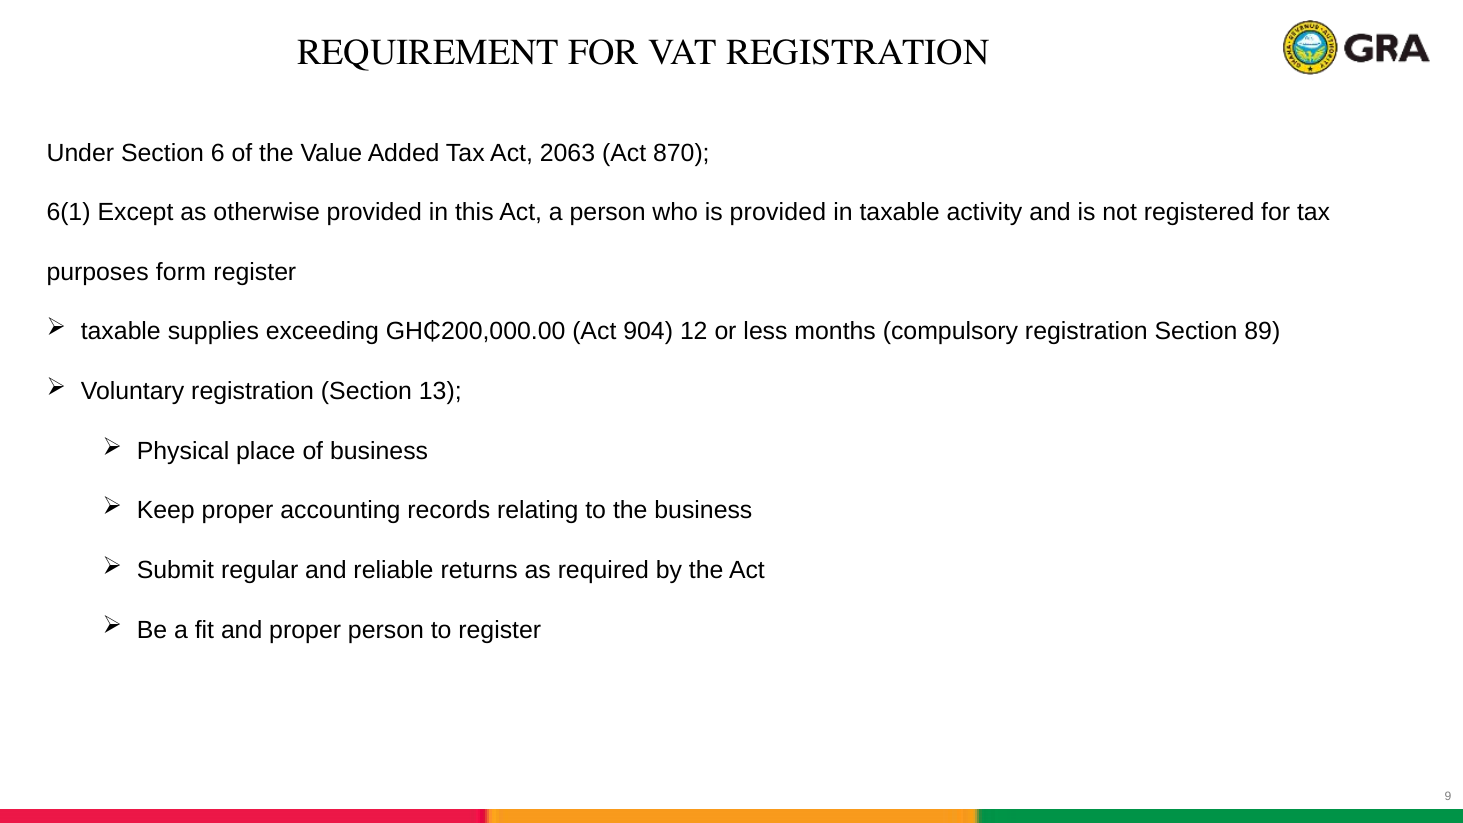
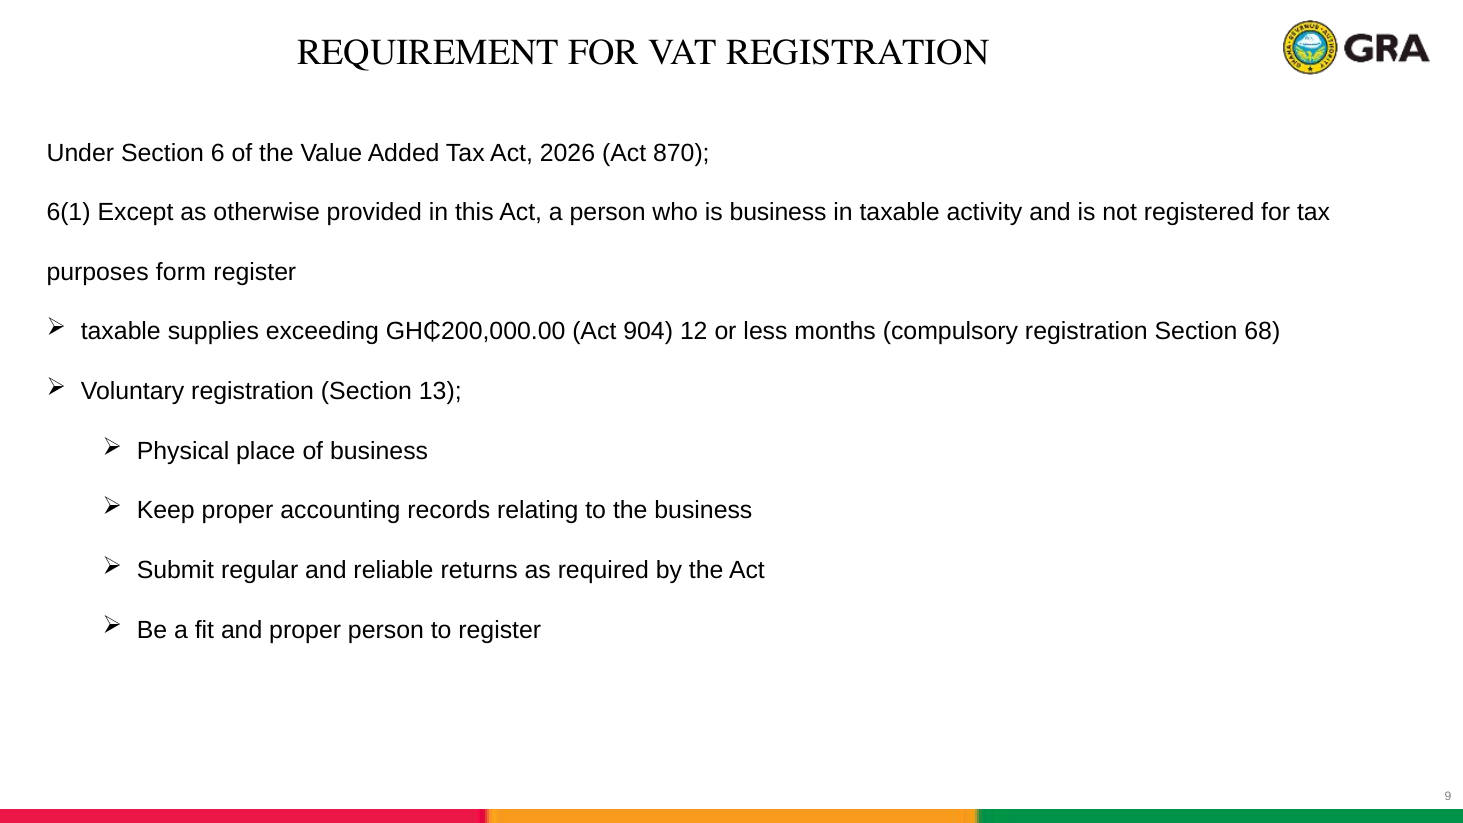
2063: 2063 -> 2026 (567, 153)
is provided: provided -> business (778, 213)
89: 89 -> 68 (1262, 332)
